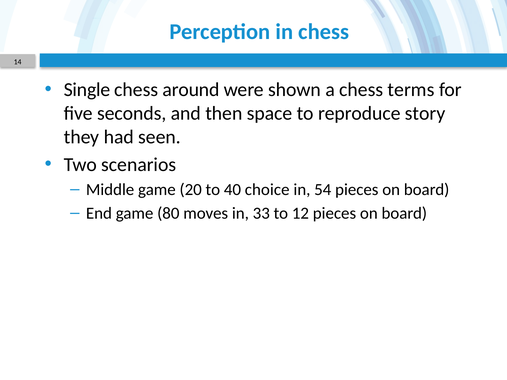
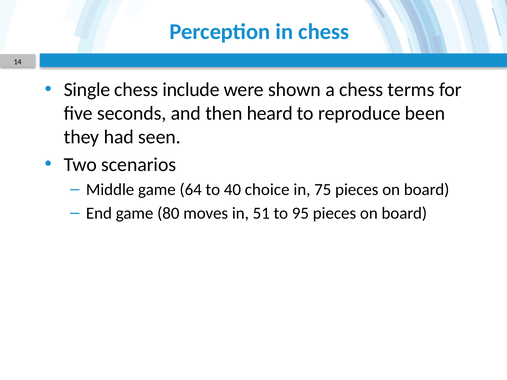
around: around -> include (191, 90)
space: space -> heard (270, 113)
story: story -> been (425, 113)
20: 20 -> 64 (191, 190)
54: 54 -> 75 (323, 190)
33: 33 -> 51 (261, 213)
12: 12 -> 95 (300, 213)
